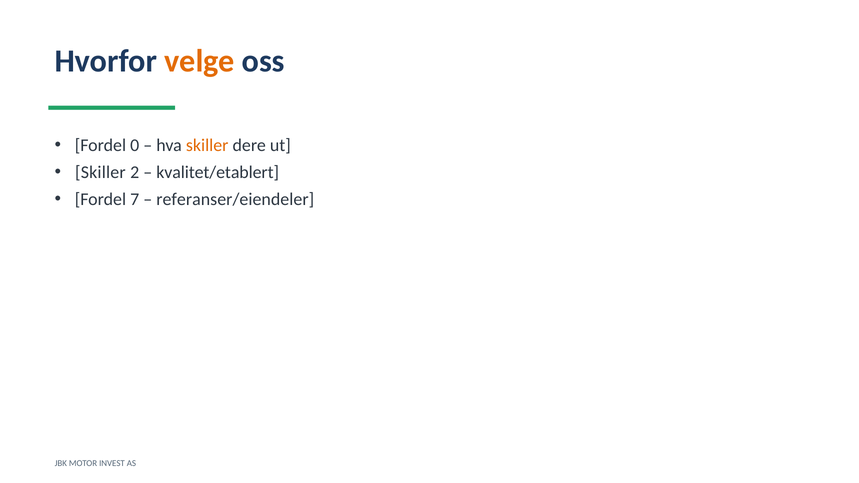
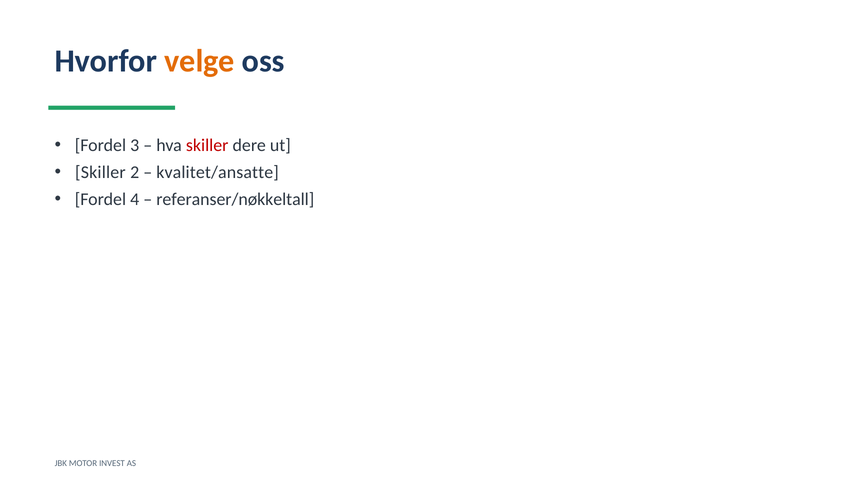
0: 0 -> 3 (135, 145)
skiller colour: orange -> red (207, 145)
kvalitet/etablert: kvalitet/etablert -> kvalitet/ansatte (218, 172)
7: 7 -> 4 (135, 199)
referanser/eiendeler: referanser/eiendeler -> referanser/nøkkeltall (235, 199)
